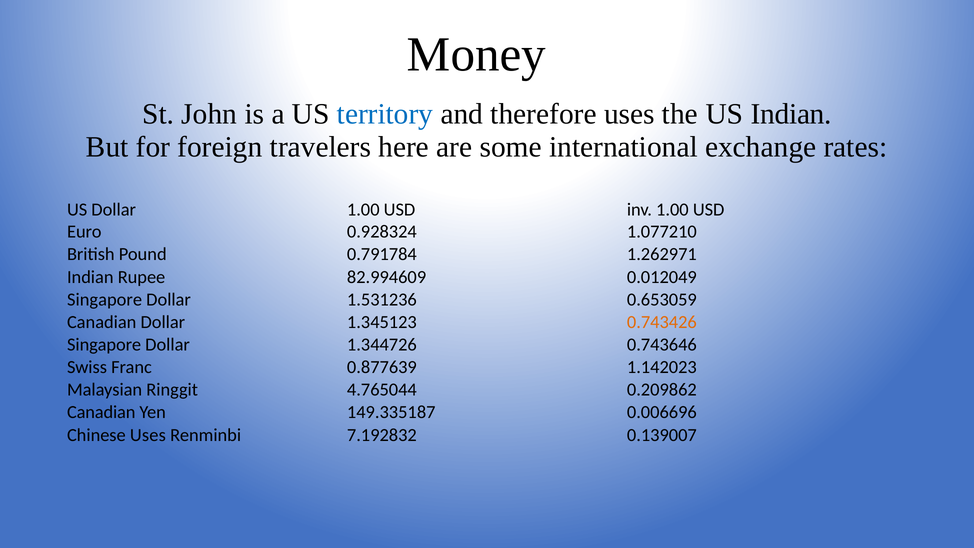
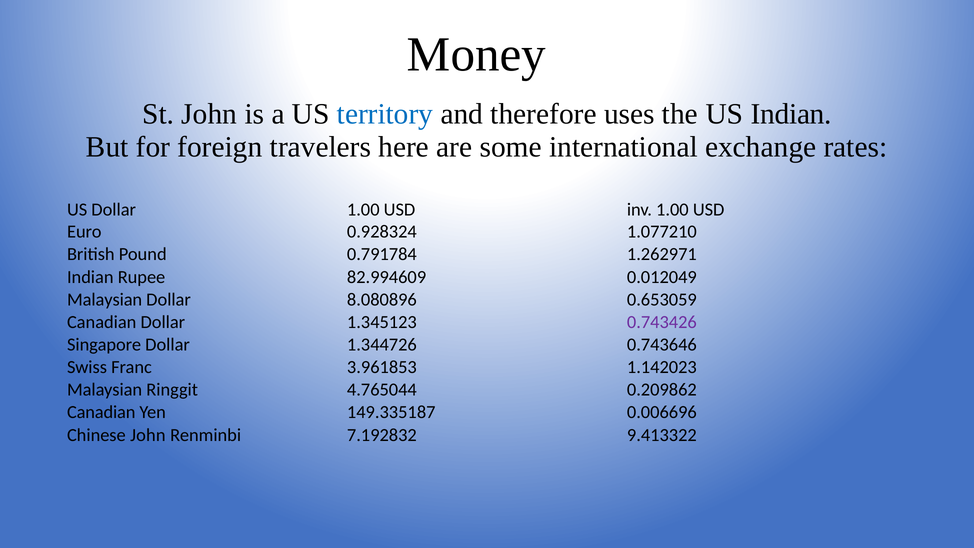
Singapore: Singapore -> Malaysian (105, 299)
1.531236: 1.531236 -> 8.080896 (382, 299)
0.743426 colour: orange -> purple (662, 322)
0.877639: 0.877639 -> 3.961853 (382, 367)
Chinese Uses: Uses -> John (148, 435)
0.139007: 0.139007 -> 9.413322 (662, 435)
